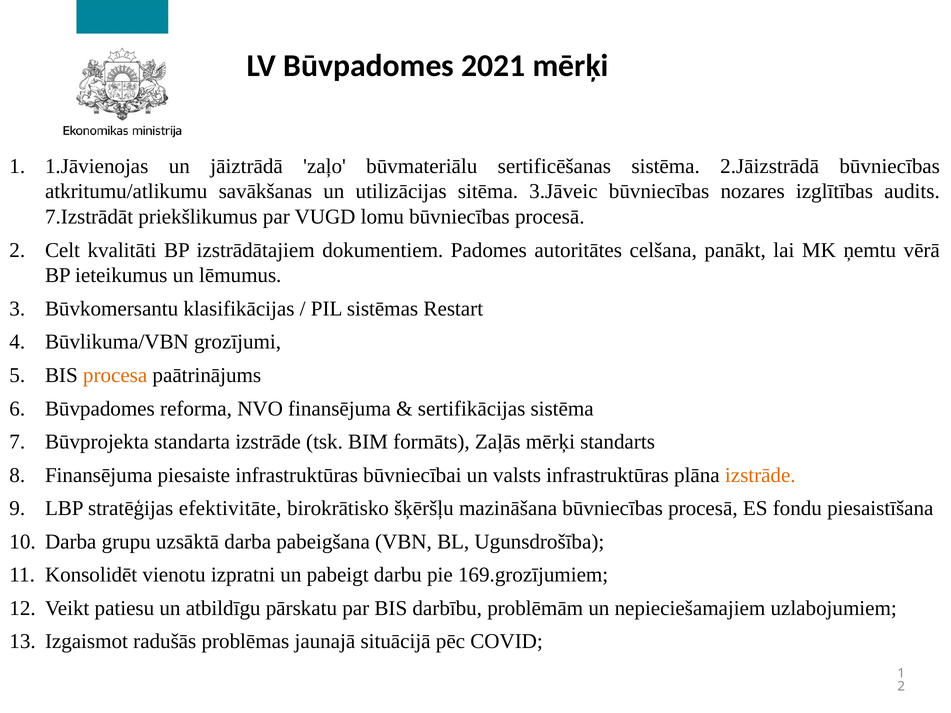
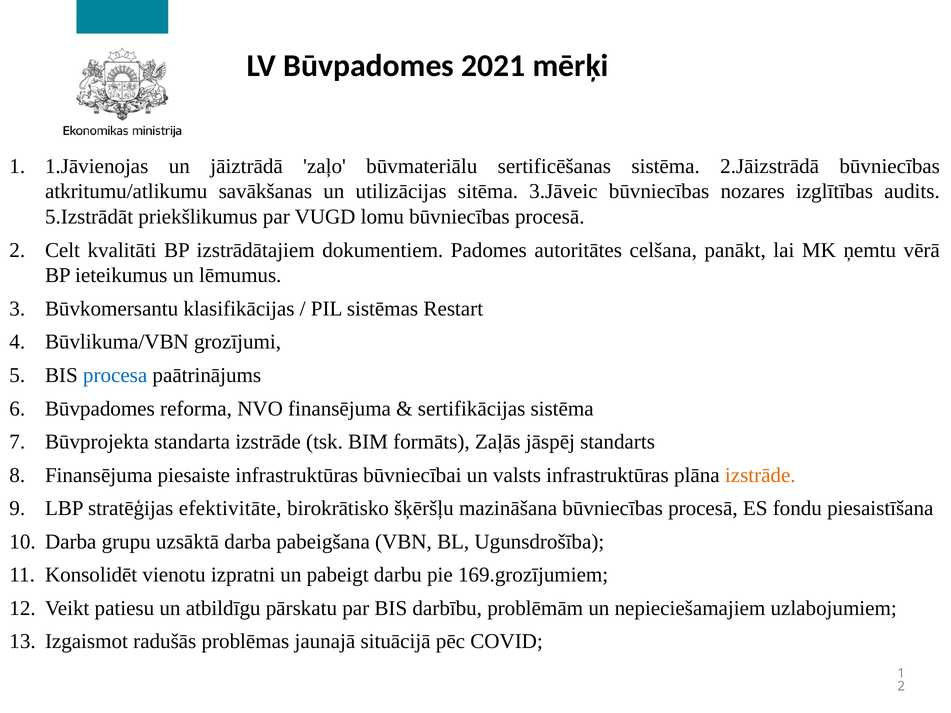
7.Izstrādāt: 7.Izstrādāt -> 5.Izstrādāt (89, 217)
procesa colour: orange -> blue (115, 375)
Zaļās mērķi: mērķi -> jāspēj (550, 442)
